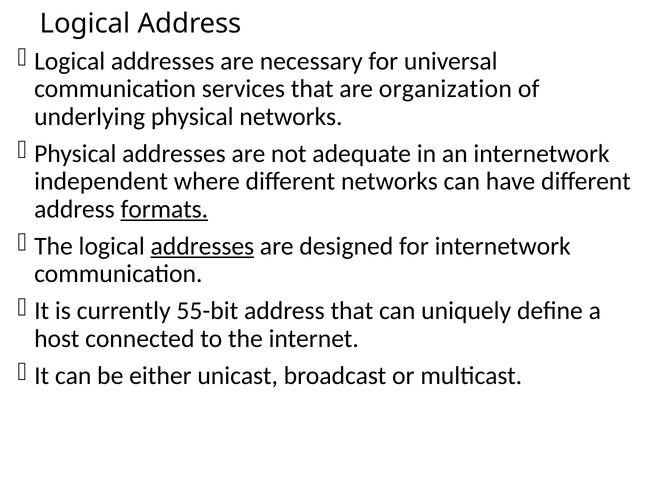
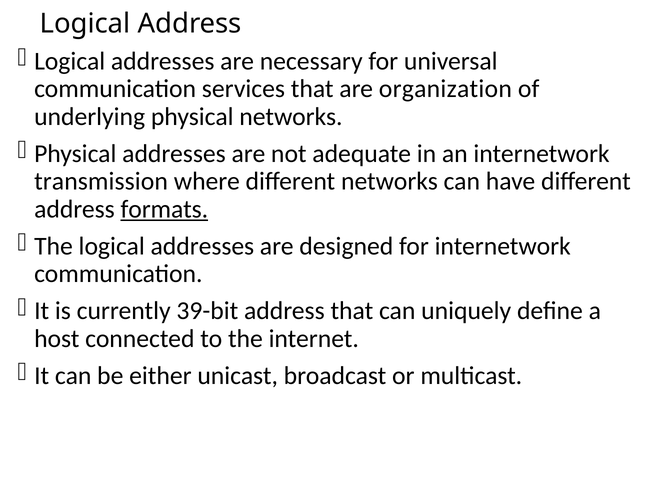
independent: independent -> transmission (101, 181)
addresses underline: present -> none (202, 246)
55-bit: 55-bit -> 39-bit (207, 311)
